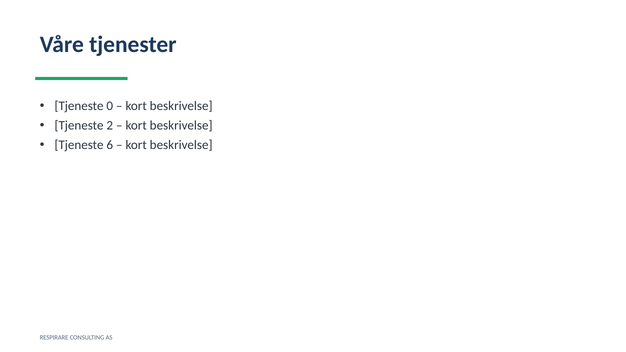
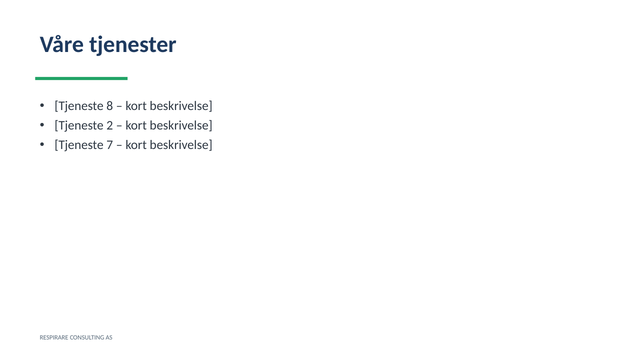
0: 0 -> 8 (110, 106)
6: 6 -> 7 (110, 145)
